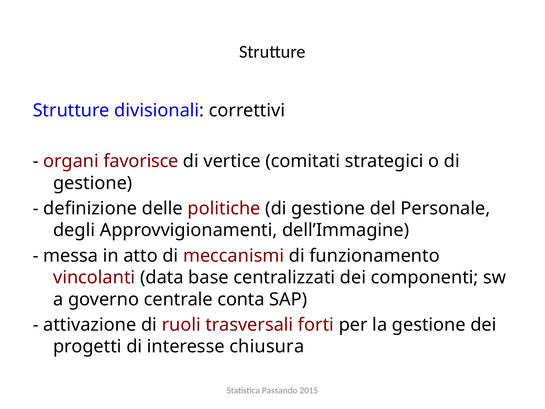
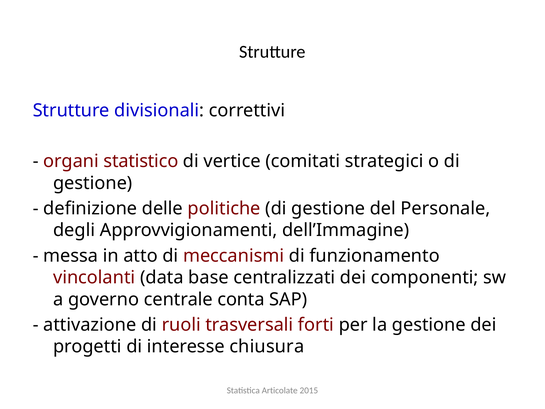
favorisce: favorisce -> statistico (141, 161)
Passando: Passando -> Articolate (280, 390)
